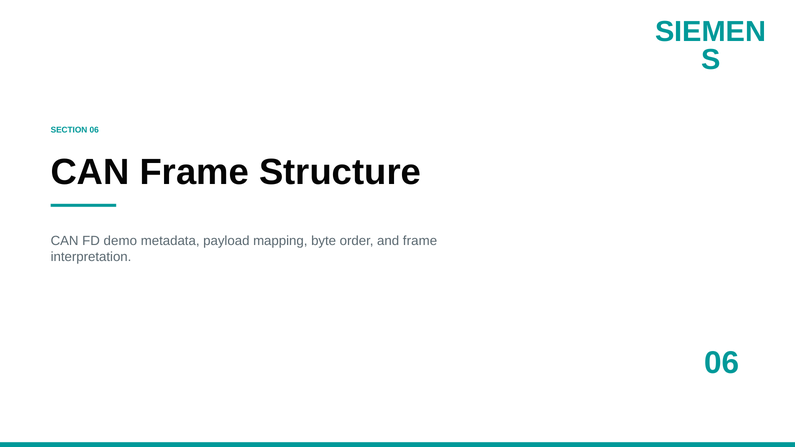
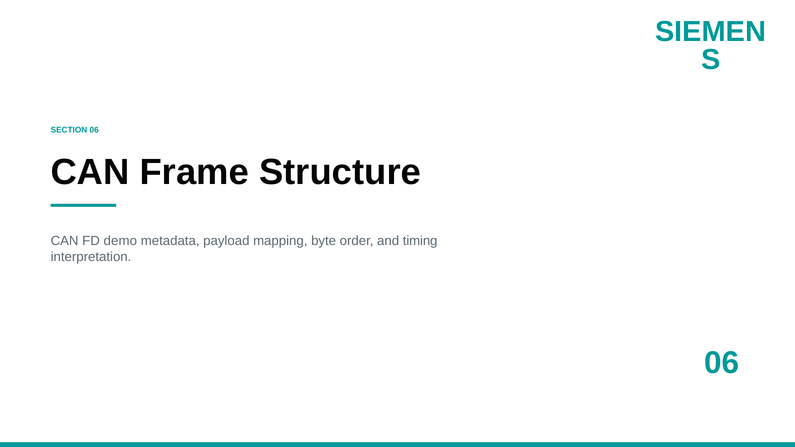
and frame: frame -> timing (420, 241)
